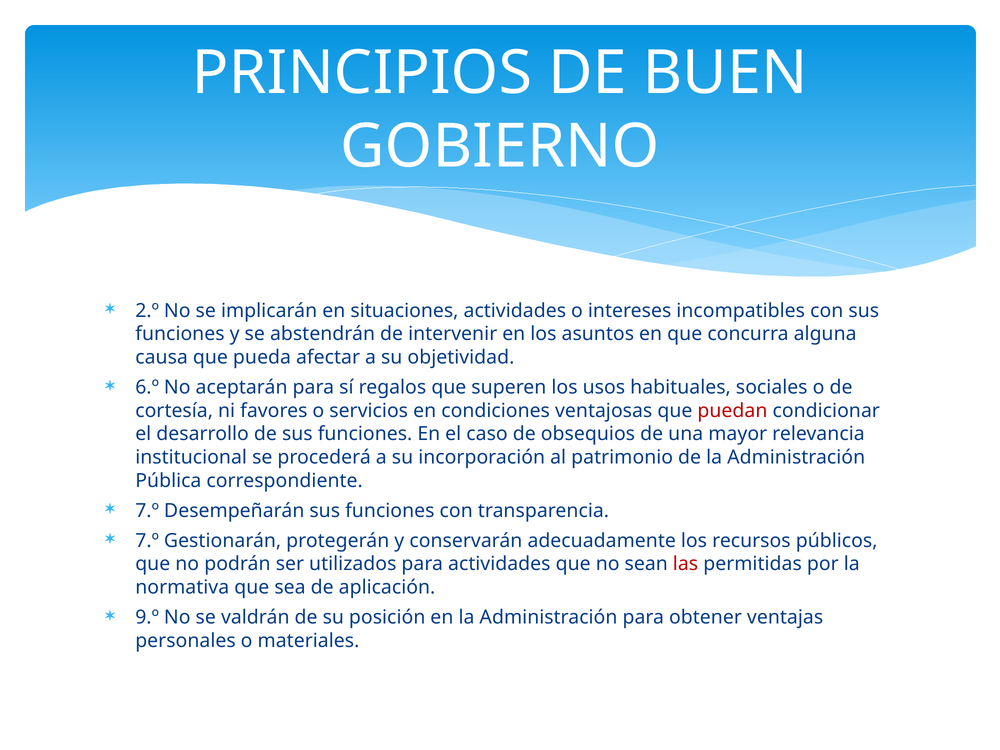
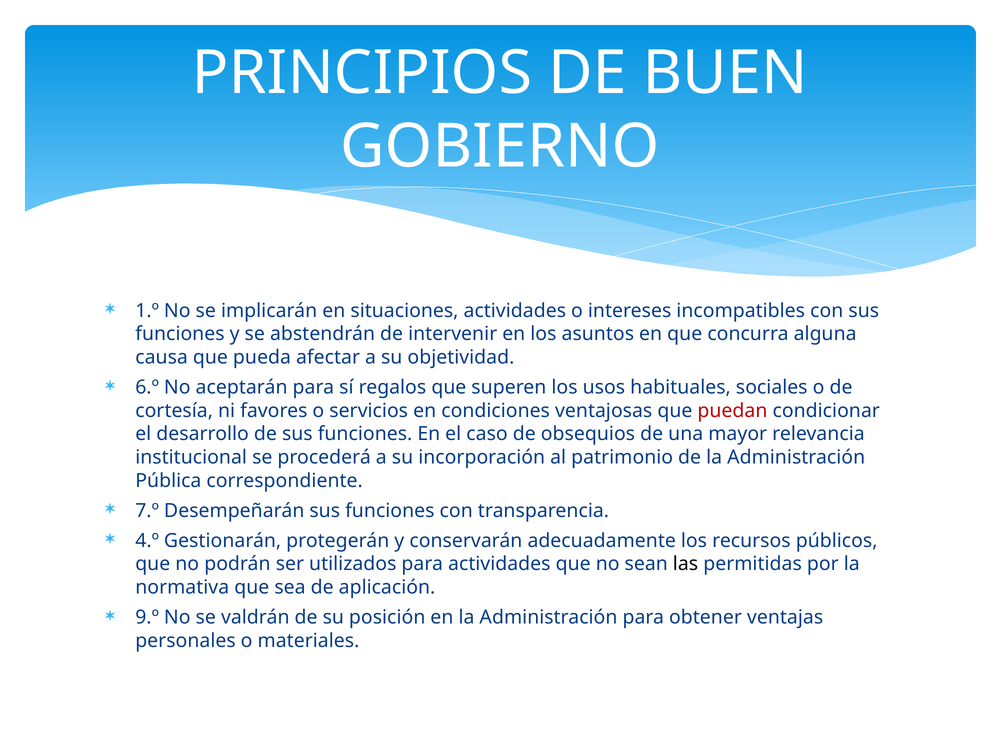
2.º: 2.º -> 1.º (147, 311)
7.º: 7.º -> 4.º (147, 541)
las colour: red -> black (686, 564)
